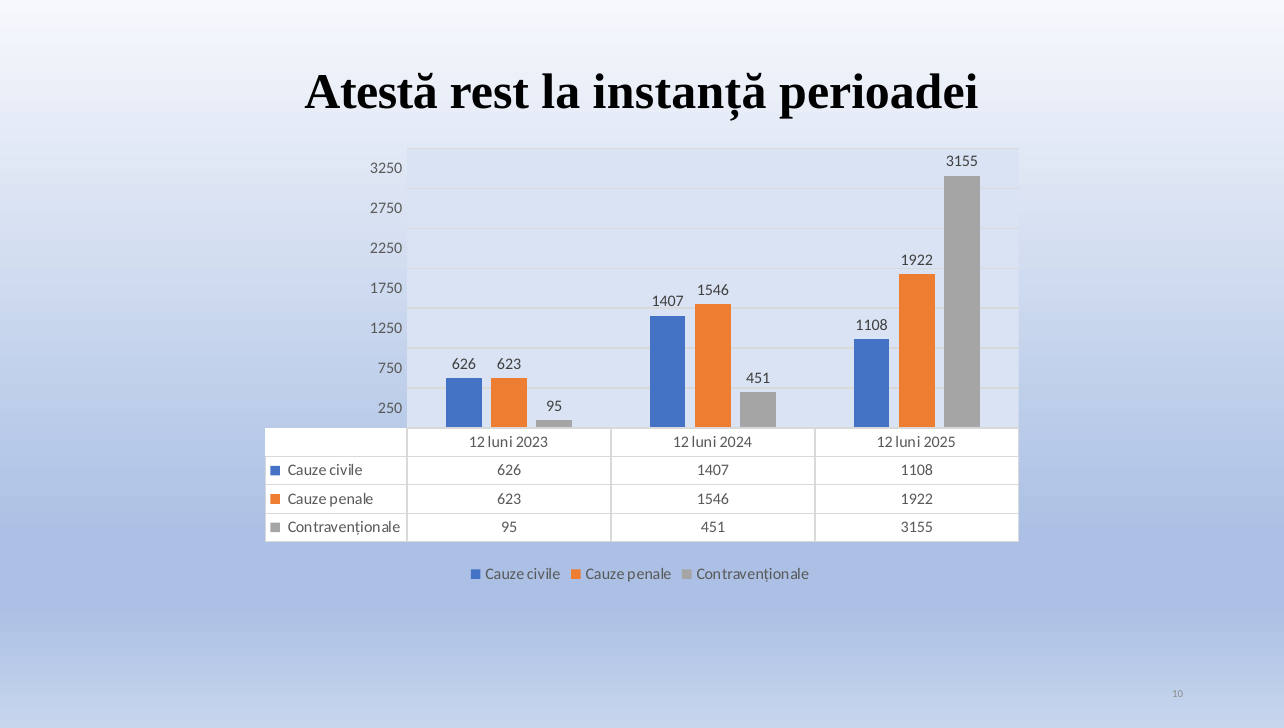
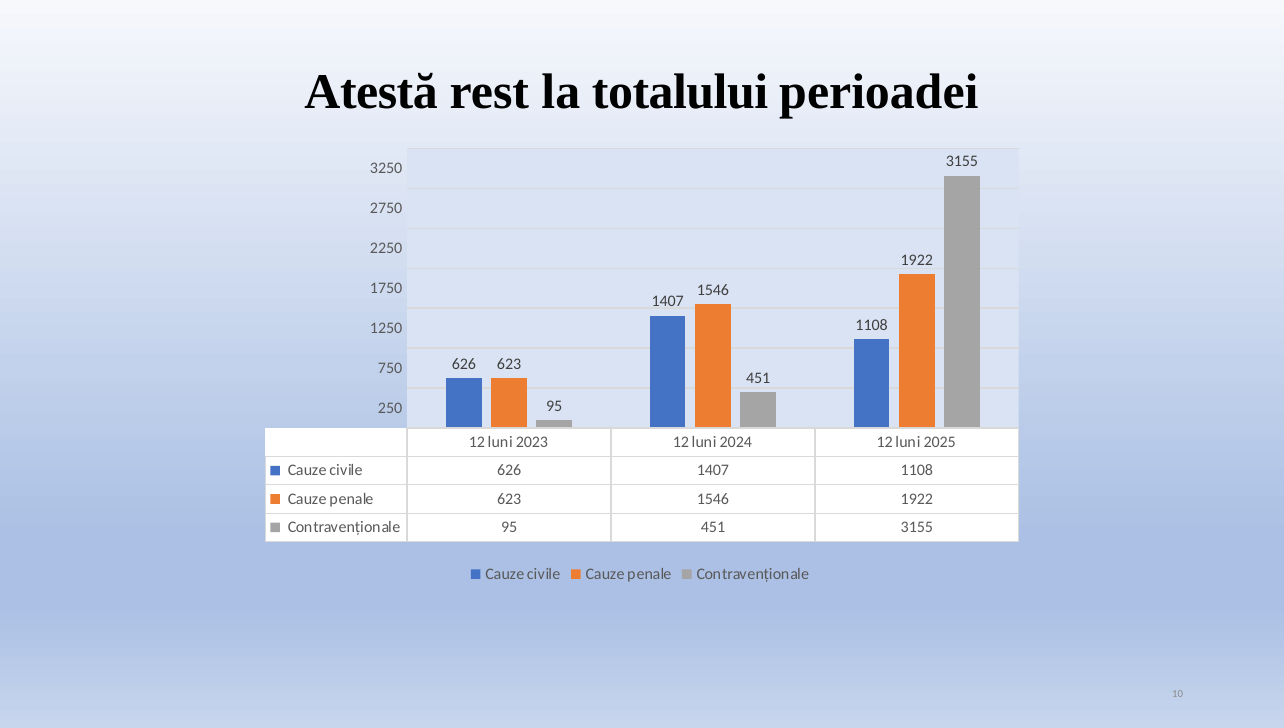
instanță: instanță -> totalului (680, 92)
